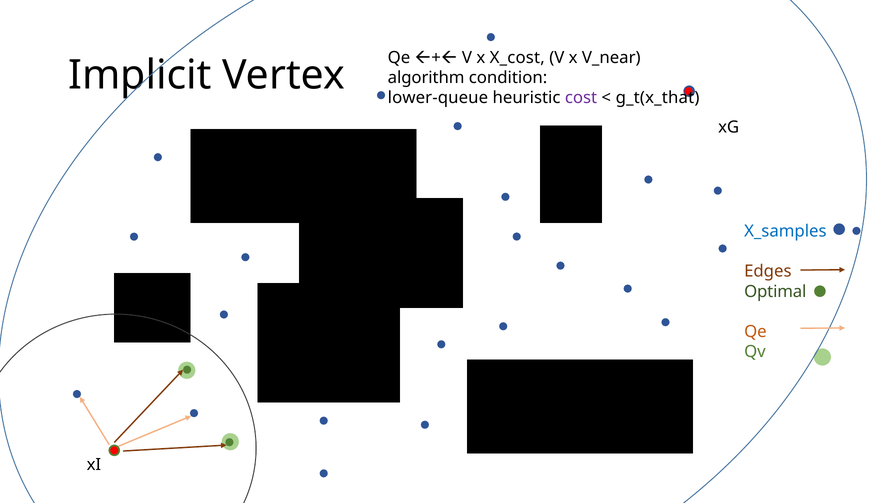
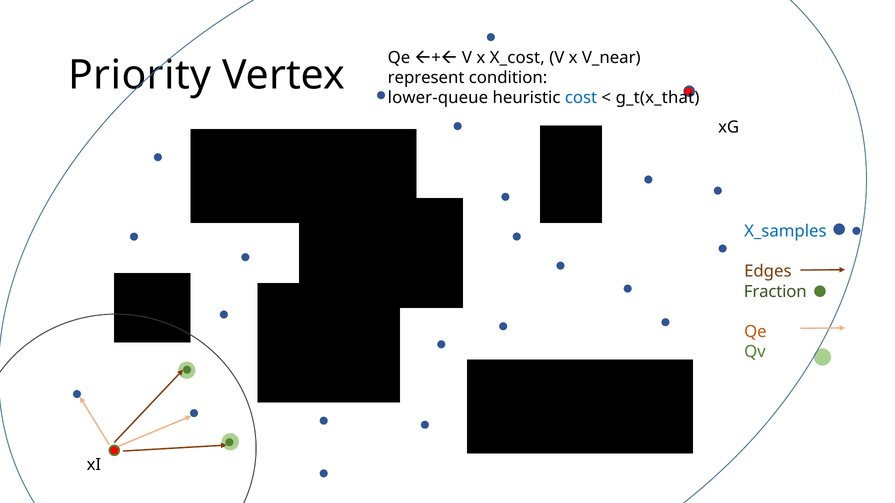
Implicit: Implicit -> Priority (140, 75)
algorithm: algorithm -> represent (426, 78)
cost colour: purple -> blue (581, 98)
Optimal: Optimal -> Fraction (775, 292)
